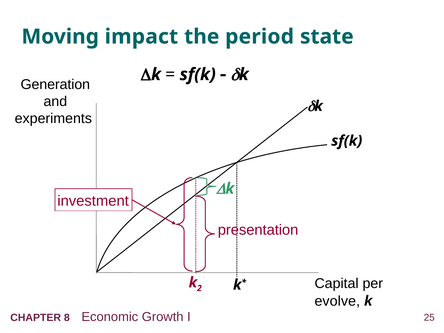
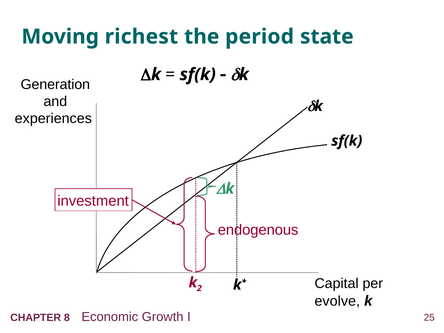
impact: impact -> richest (141, 37)
experiments: experiments -> experiences (53, 119)
presentation: presentation -> endogenous (258, 230)
